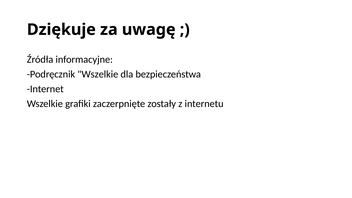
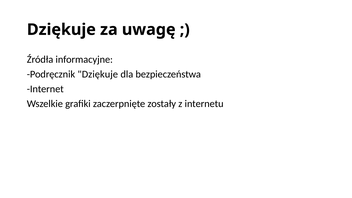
Podręcznik Wszelkie: Wszelkie -> Dziękuje (98, 74)
